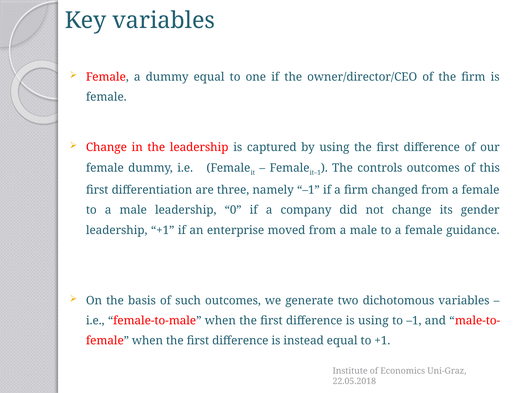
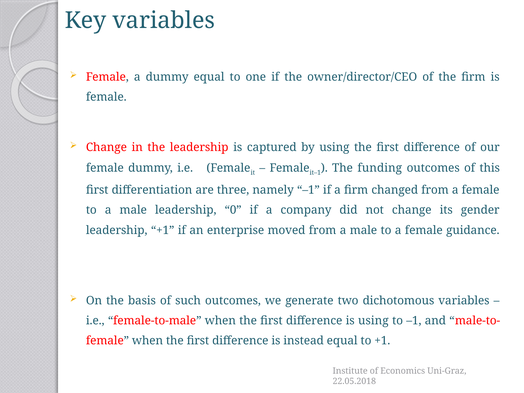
controls: controls -> funding (380, 168)
